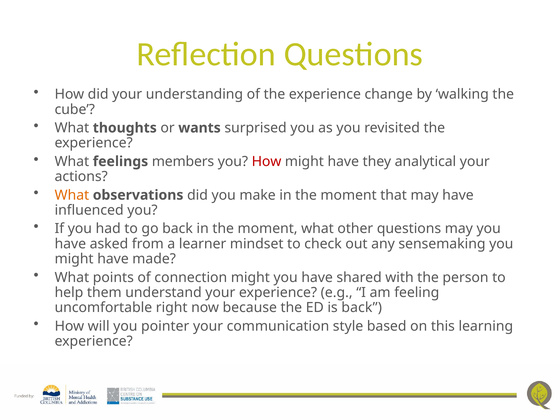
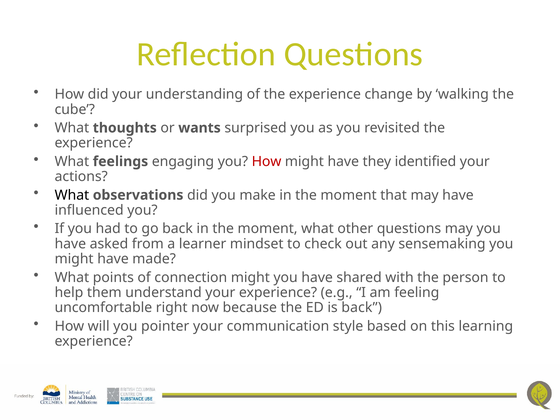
members: members -> engaging (183, 161)
analytical: analytical -> identified (425, 161)
What colour: orange -> black (72, 195)
